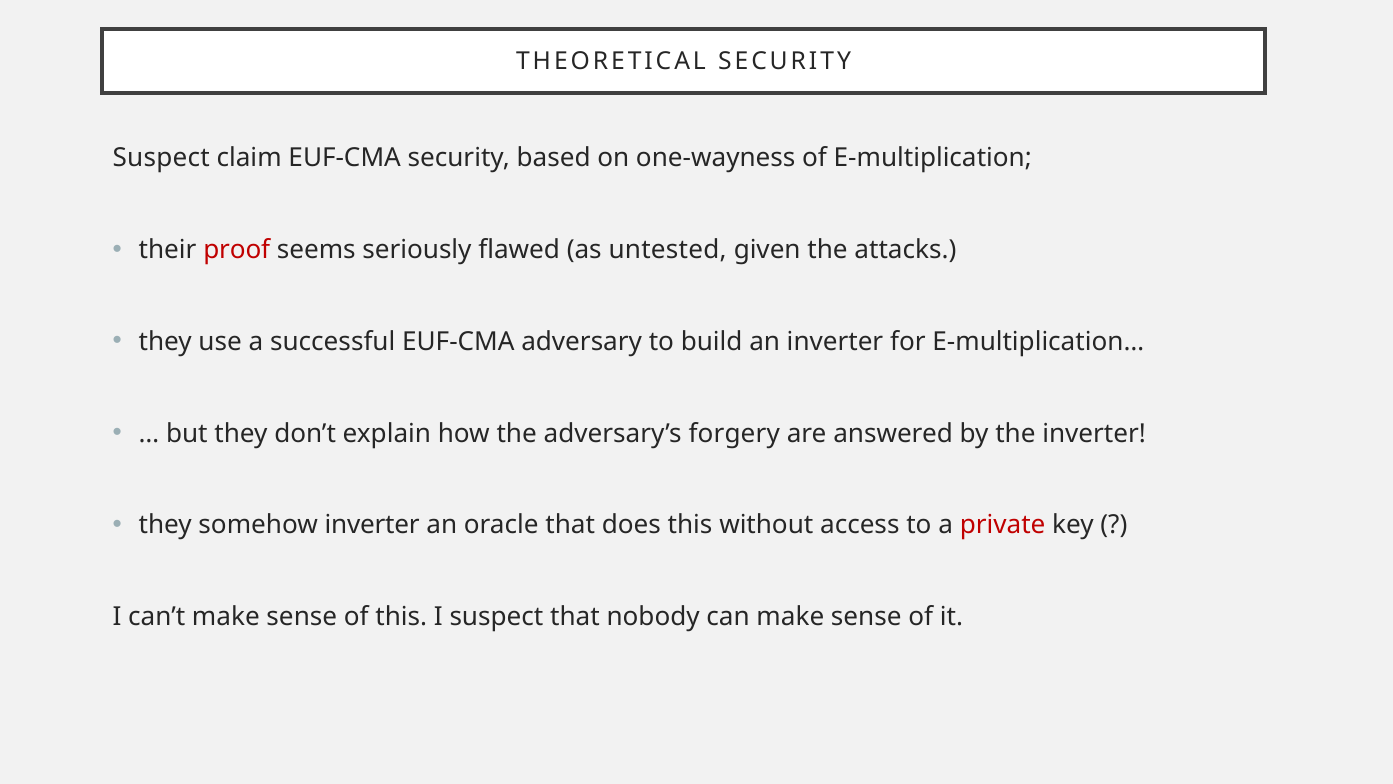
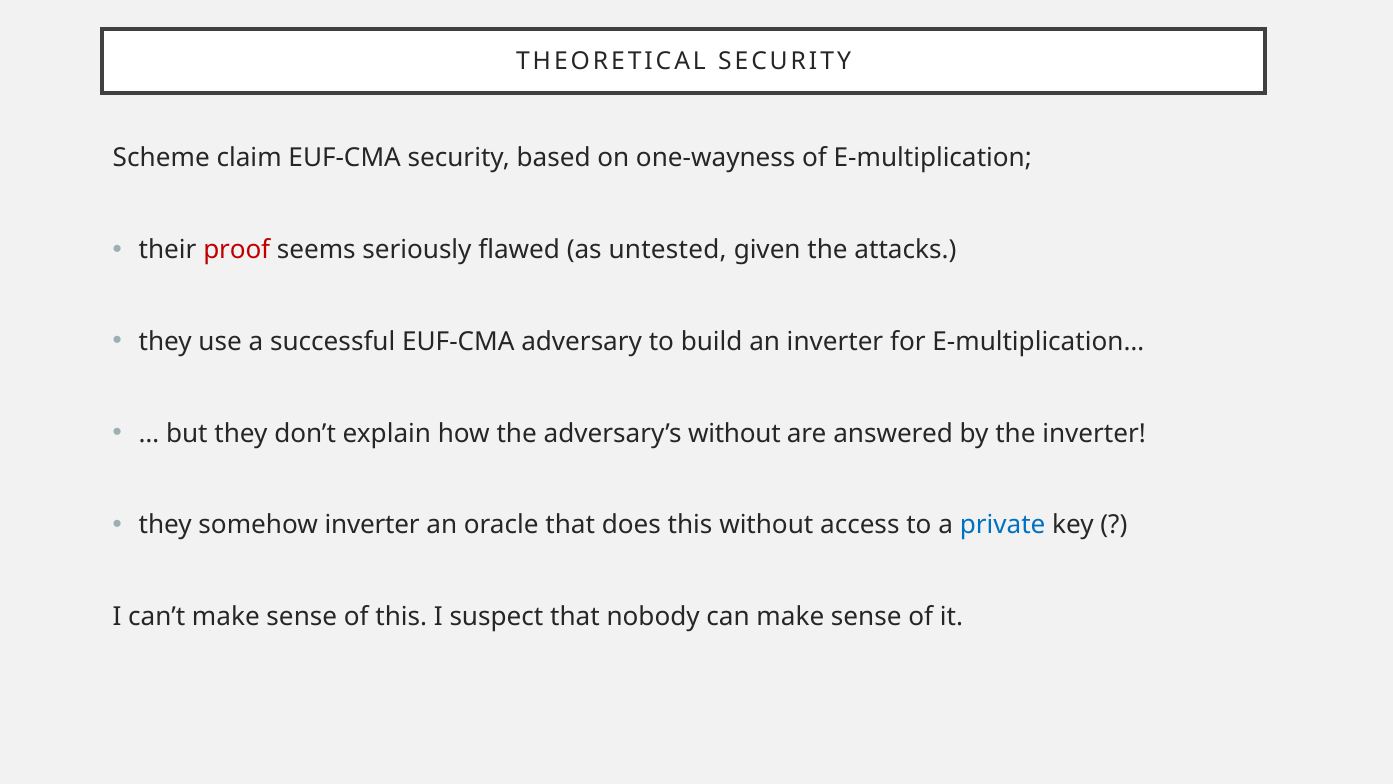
Suspect: Suspect -> Scheme (161, 158)
adversary’s forgery: forgery -> without (734, 433)
private colour: red -> blue (1003, 525)
